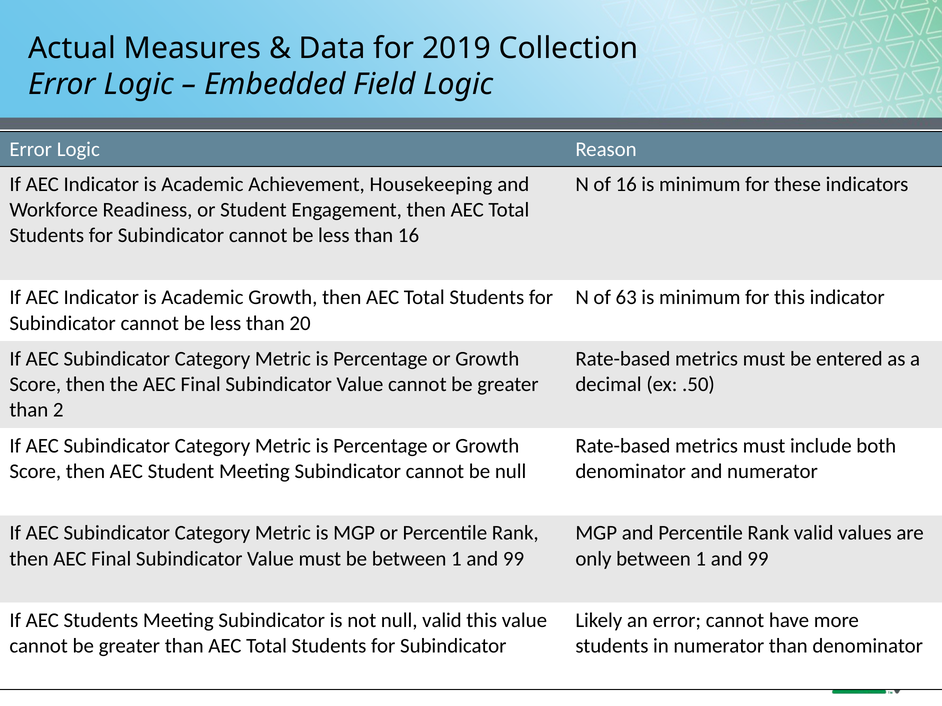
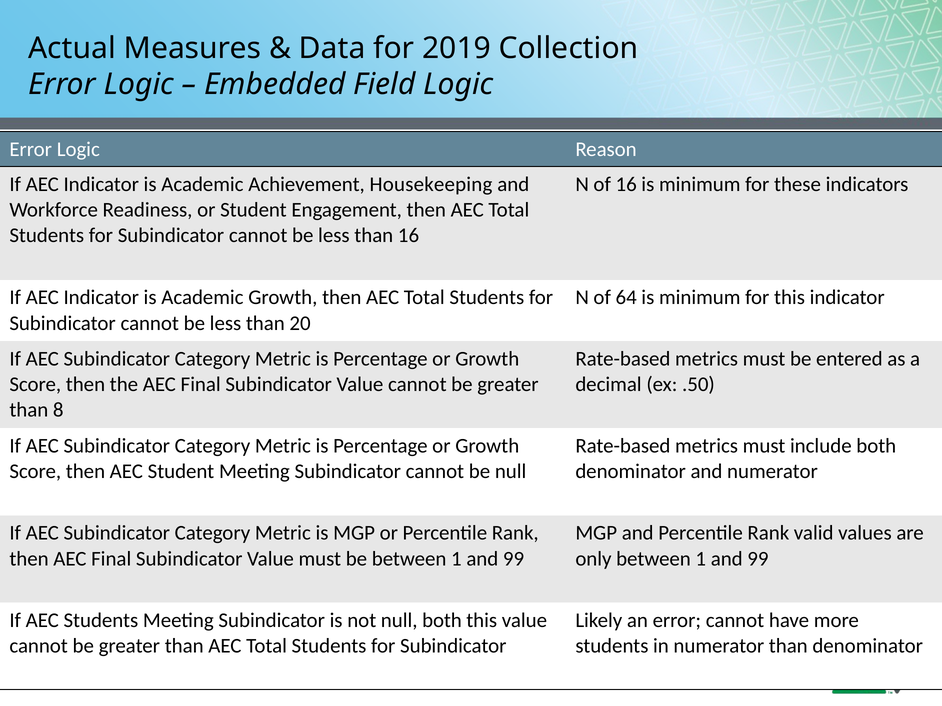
63: 63 -> 64 (626, 298)
2: 2 -> 8 (58, 410)
null valid: valid -> both (442, 621)
